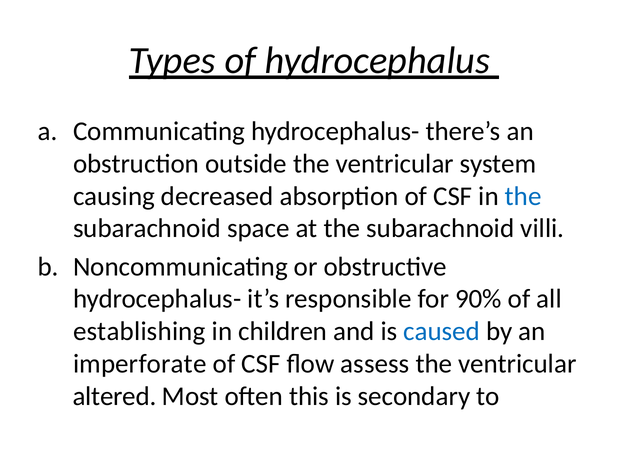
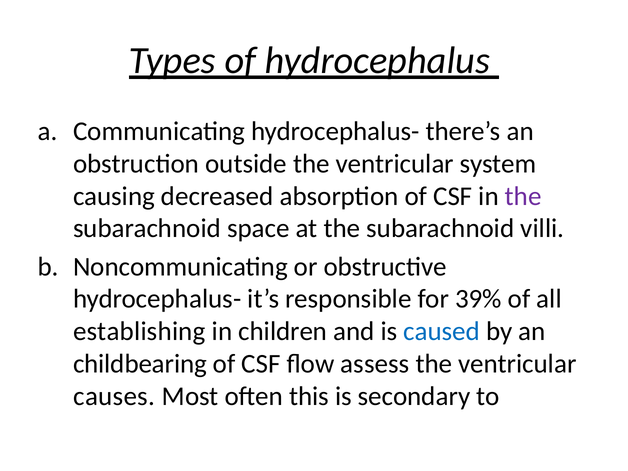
the colour: blue -> purple (523, 196)
90%: 90% -> 39% (478, 299)
imperforate: imperforate -> childbearing (140, 364)
altered: altered -> causes (114, 396)
